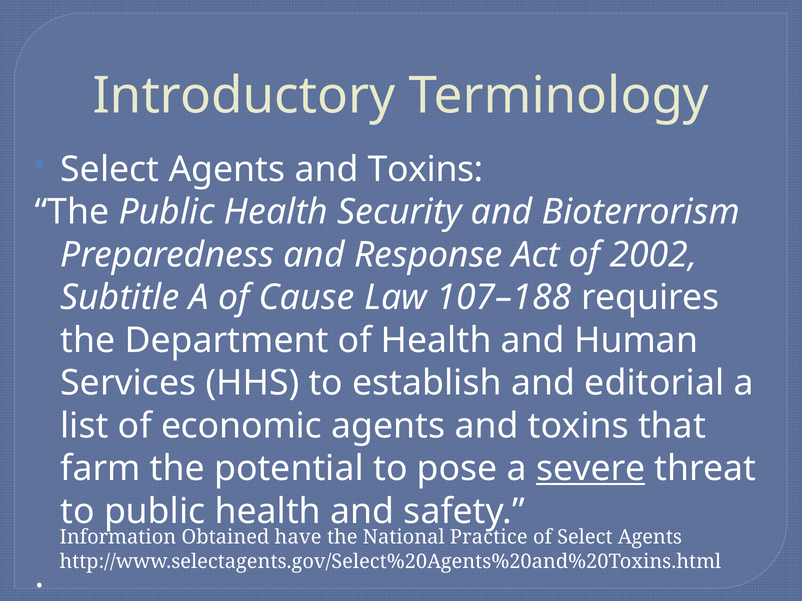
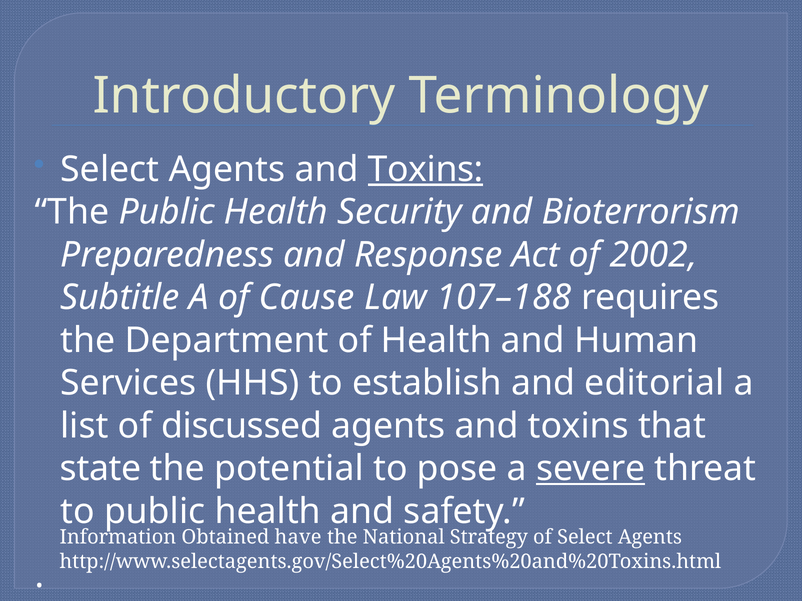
Toxins underline: none -> present (426, 170)
economic: economic -> discussed (242, 426)
farm: farm -> state (101, 469)
Practice: Practice -> Strategy (489, 538)
